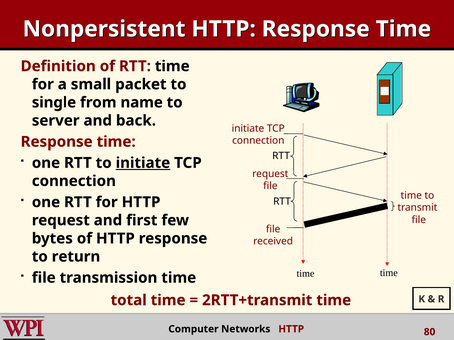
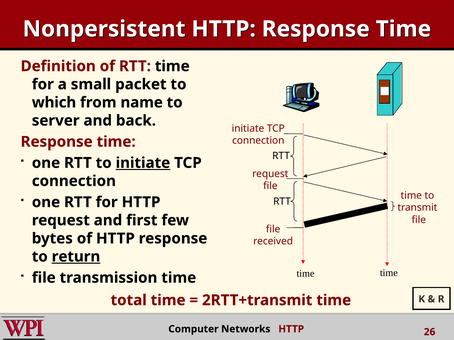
single: single -> which (54, 103)
return underline: none -> present (76, 257)
80: 80 -> 26 (430, 332)
